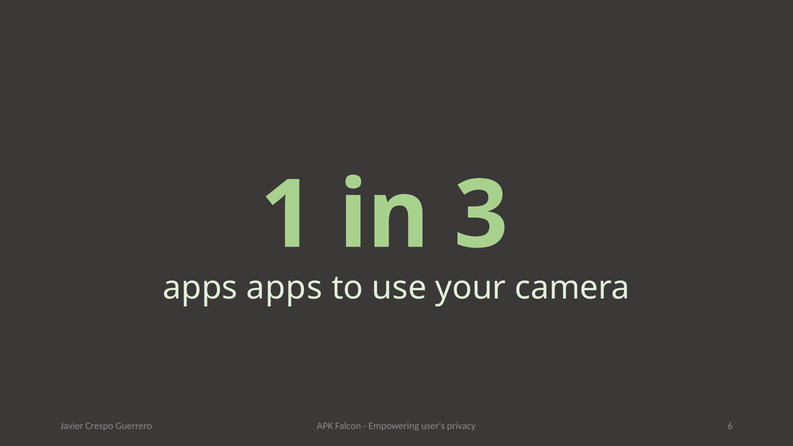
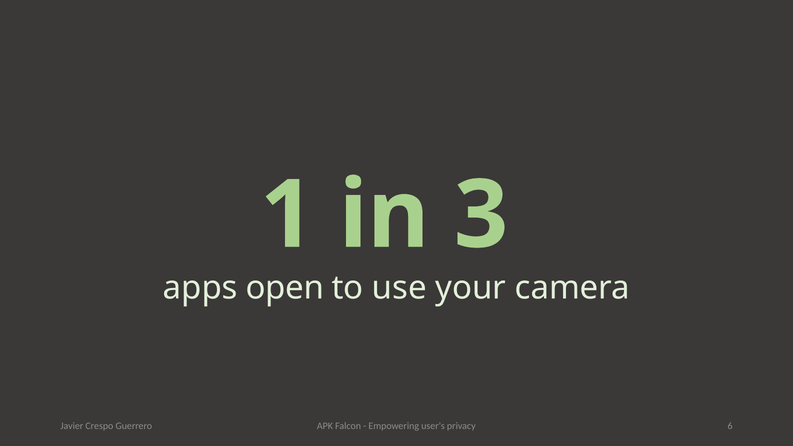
apps apps: apps -> open (285, 288)
